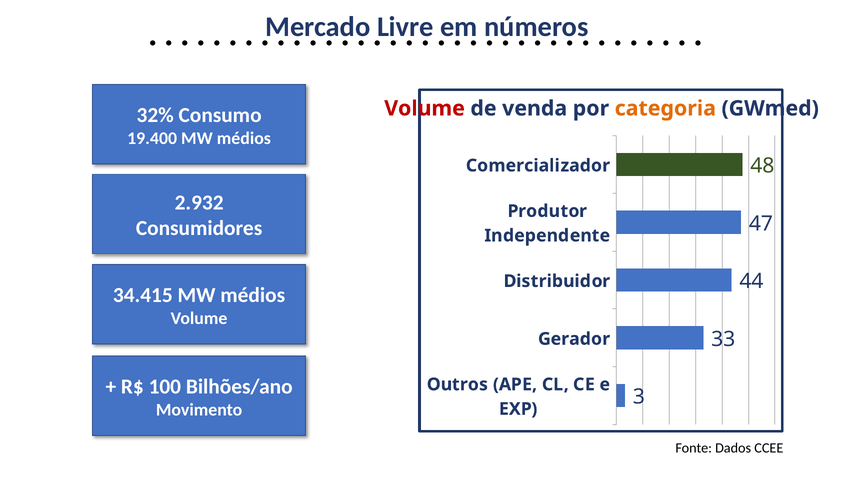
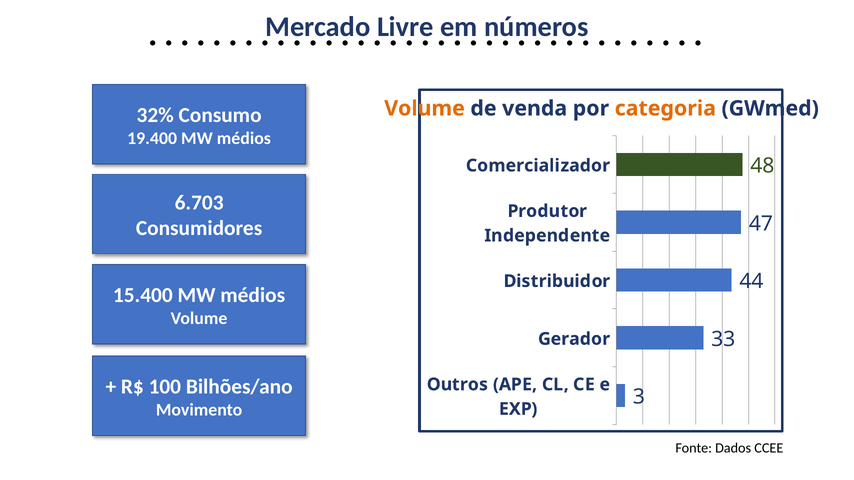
Volume colour: red -> orange (425, 109)
2.932: 2.932 -> 6.703 (199, 203)
34.415: 34.415 -> 15.400 (143, 295)
